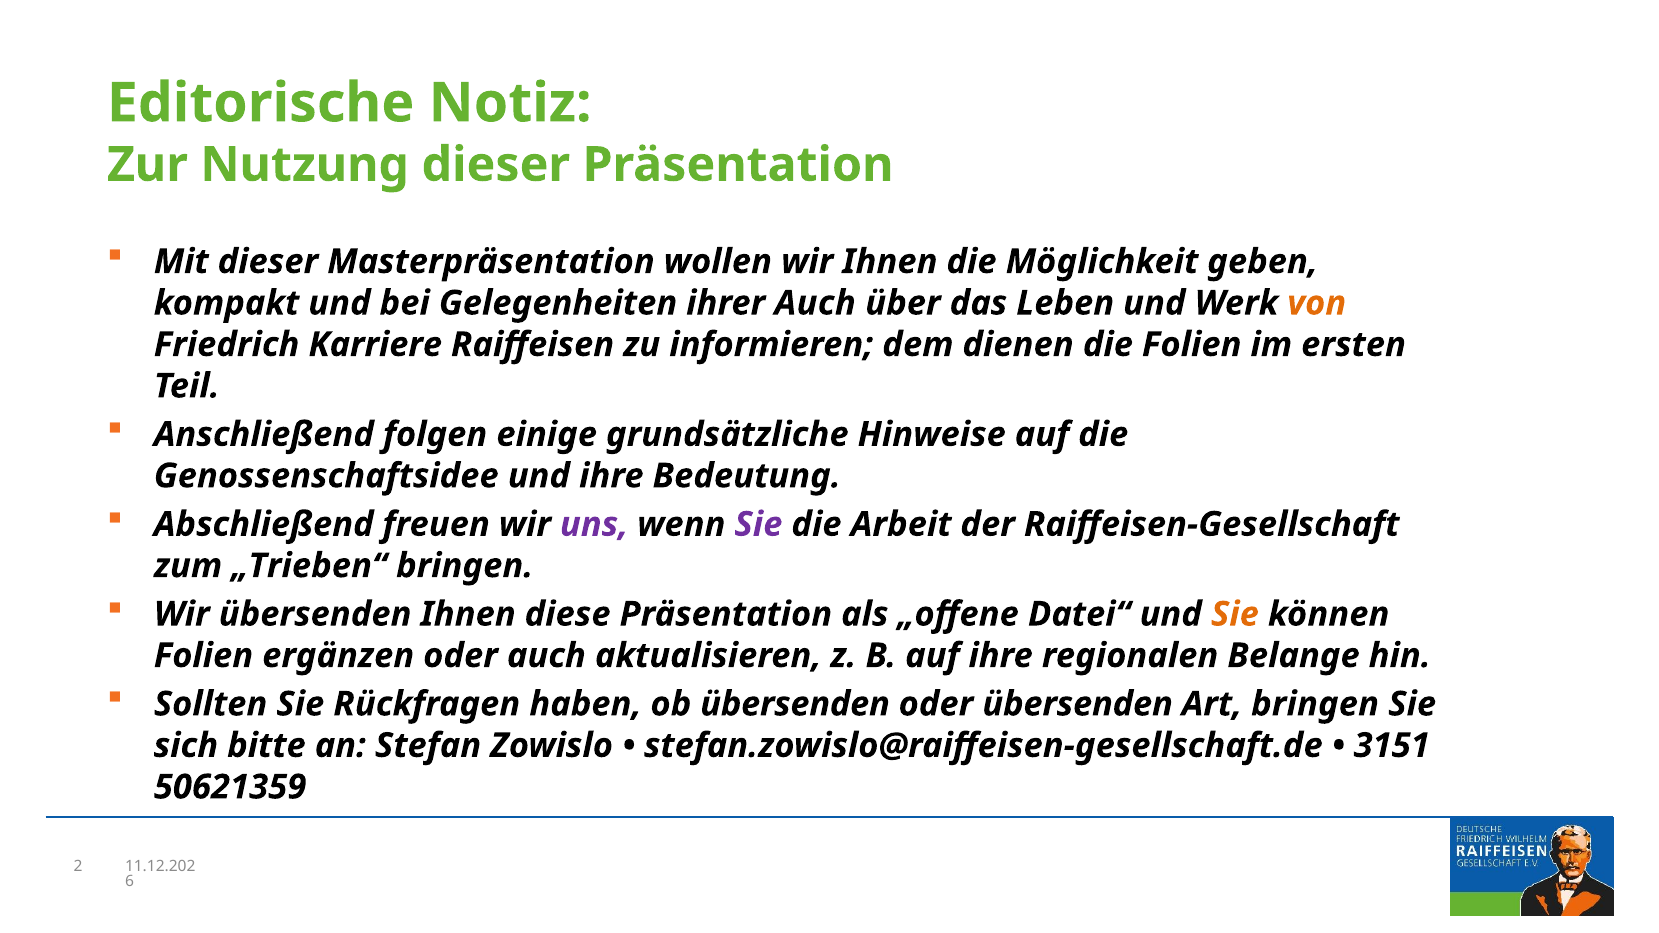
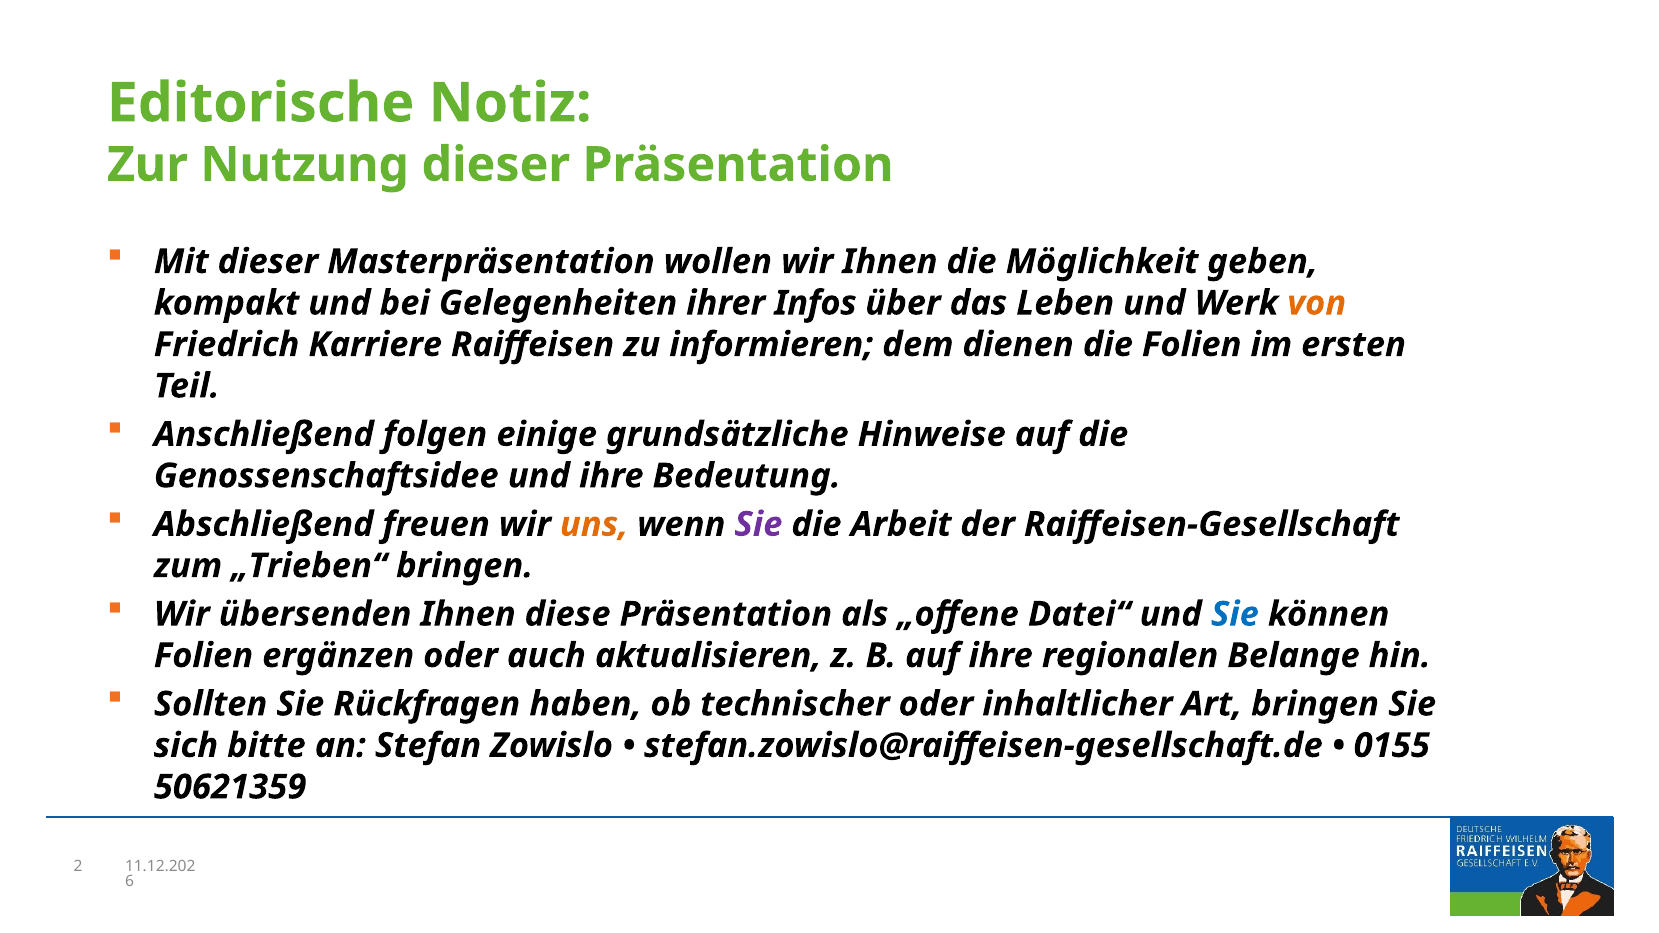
ihrer Auch: Auch -> Infos (815, 303)
uns colour: purple -> orange (594, 524)
Sie colour: orange -> blue (1235, 614)
ob übersenden: übersenden -> technischer (795, 704)
oder übersenden: übersenden -> inhaltlicher (1077, 704)
3151: 3151 -> 0155 (1392, 746)
